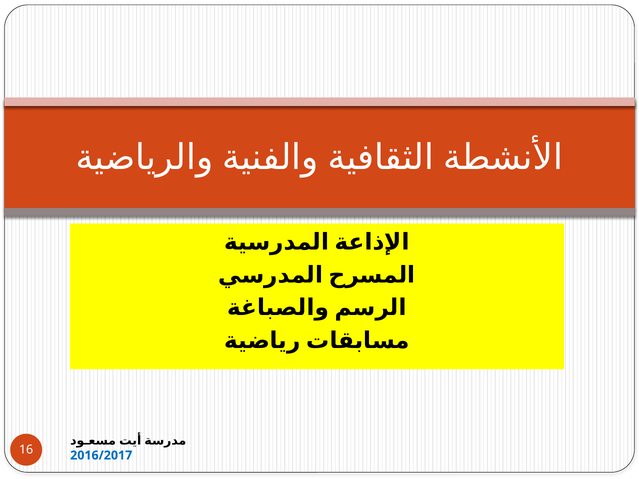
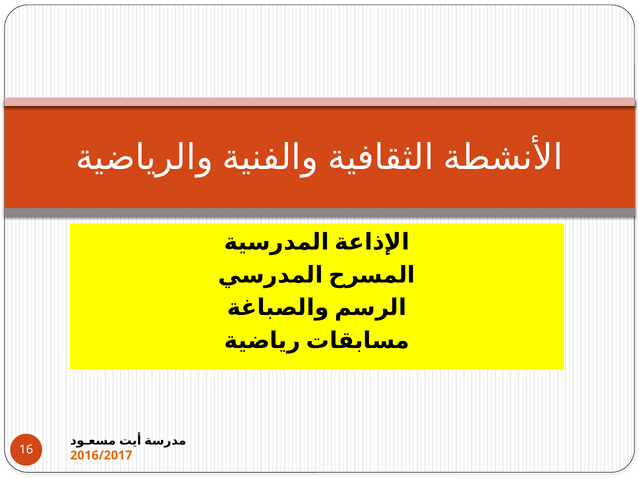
2016/2017 colour: blue -> orange (101, 456)
